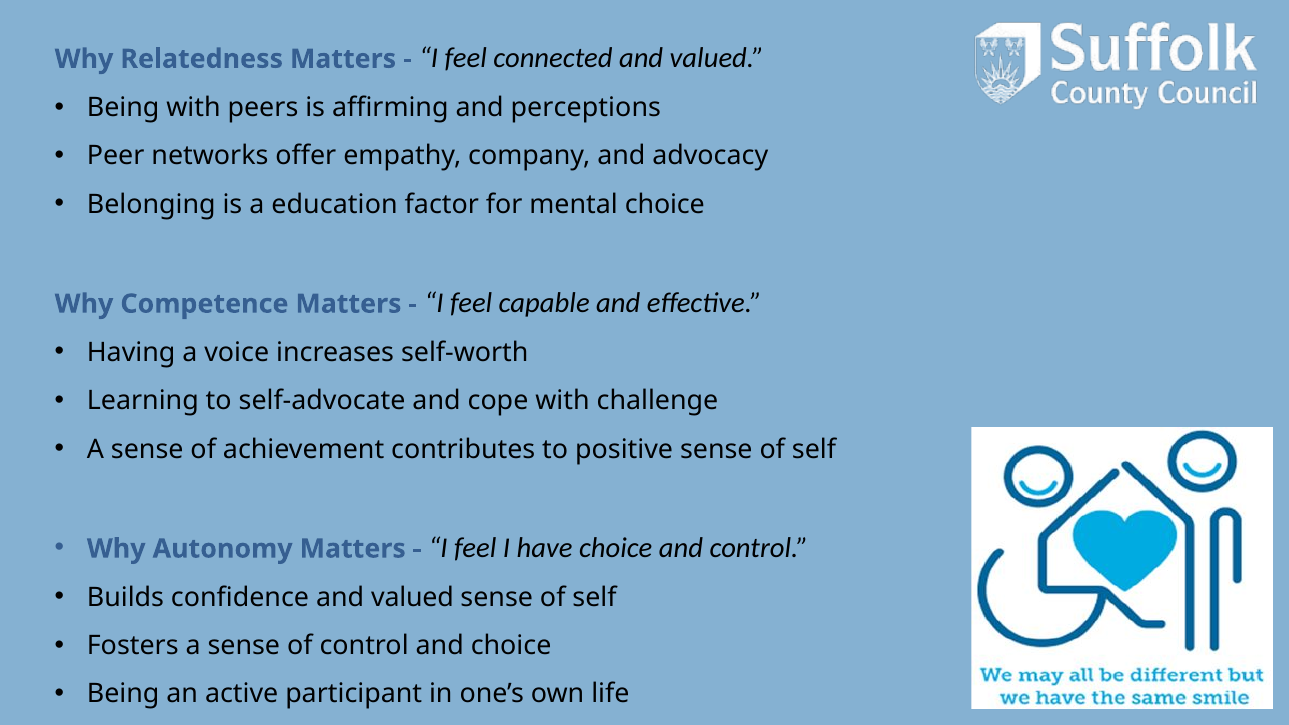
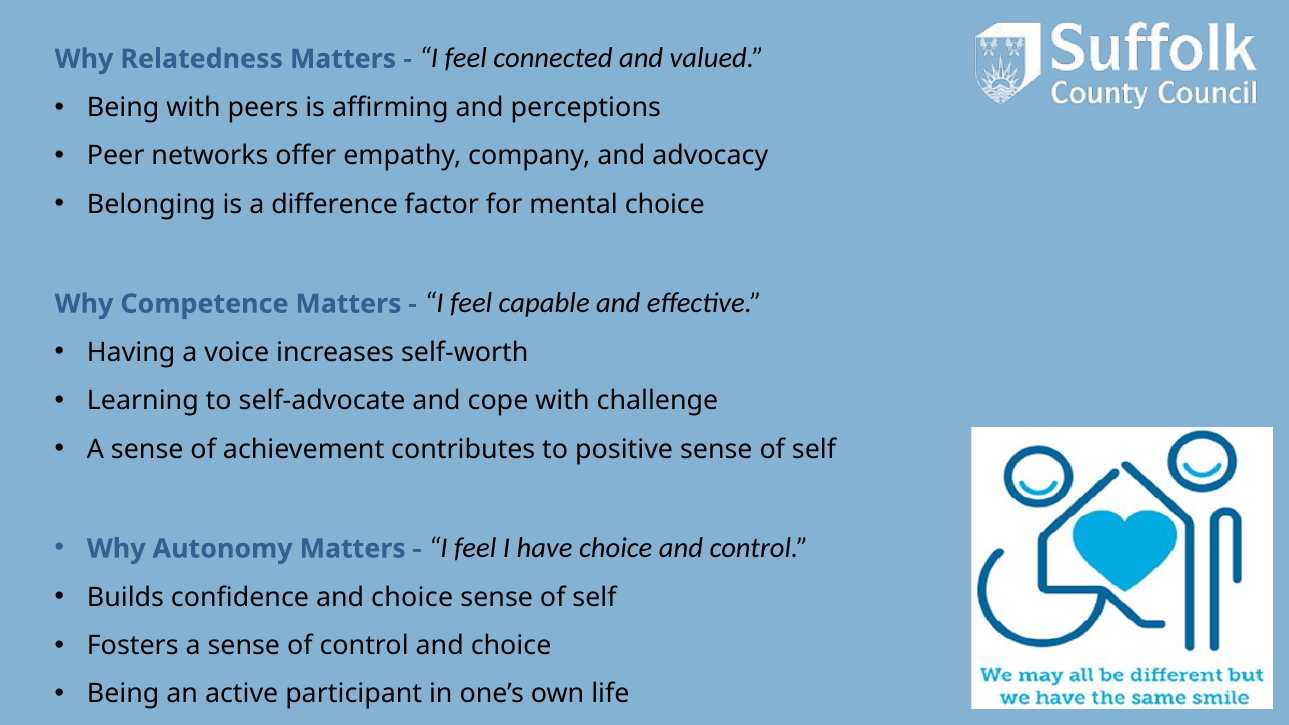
education: education -> difference (335, 204)
confidence and valued: valued -> choice (412, 597)
